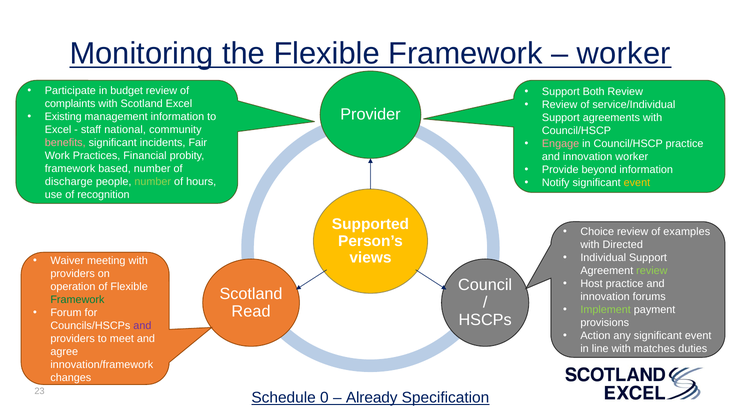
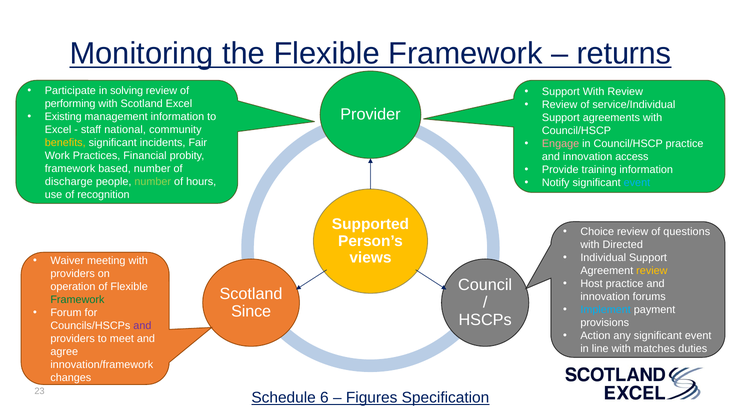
worker: worker -> returns (624, 54)
budget: budget -> solving (127, 91)
Support Both: Both -> With (594, 92)
complaints: complaints -> performing (70, 104)
benefits colour: pink -> yellow (65, 143)
innovation worker: worker -> access (632, 157)
beyond: beyond -> training (599, 169)
event colour: yellow -> light blue (637, 182)
examples: examples -> questions (687, 232)
review colour: light green -> yellow (652, 271)
Read: Read -> Since (251, 311)
Implement colour: light green -> light blue (606, 310)
0: 0 -> 6 (324, 397)
Already: Already -> Figures (372, 397)
